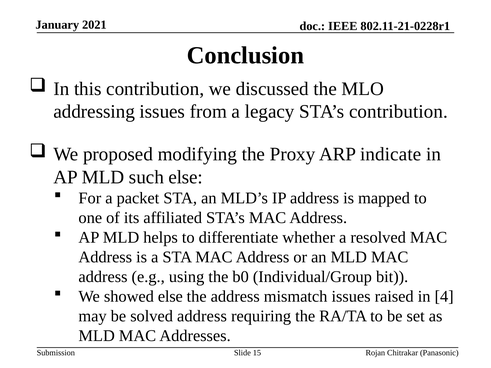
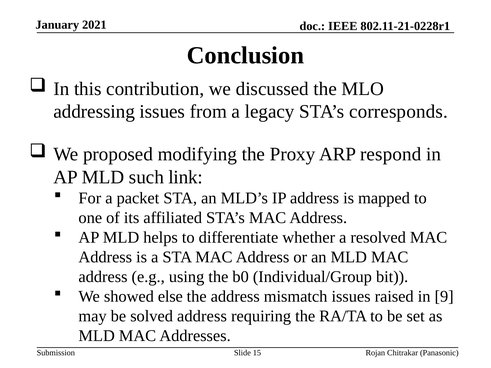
STA’s contribution: contribution -> corresponds (398, 112)
indicate: indicate -> respond (391, 154)
such else: else -> link (186, 177)
4: 4 -> 9 (444, 297)
